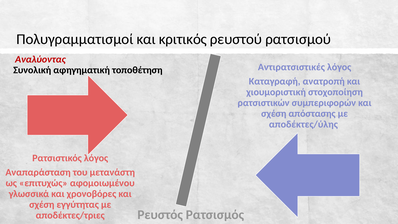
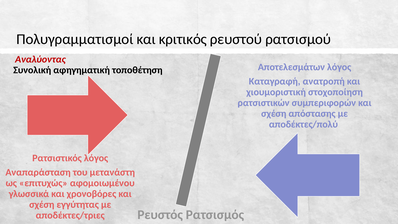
Αντιρατσιστικές: Αντιρατσιστικές -> Αποτελεσμάτων (291, 67)
αποδέκτες/ύλης: αποδέκτες/ύλης -> αποδέκτες/πολύ (303, 124)
